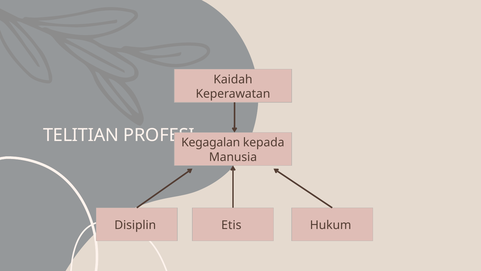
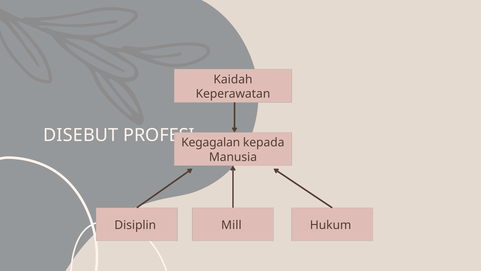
TELITIAN: TELITIAN -> DISEBUT (81, 135)
Etis: Etis -> Mill (231, 225)
